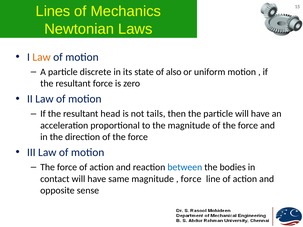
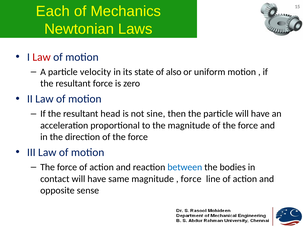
Lines: Lines -> Each (53, 11)
Law colour: orange -> red (42, 57)
discrete: discrete -> velocity (96, 72)
tails: tails -> sine (156, 114)
